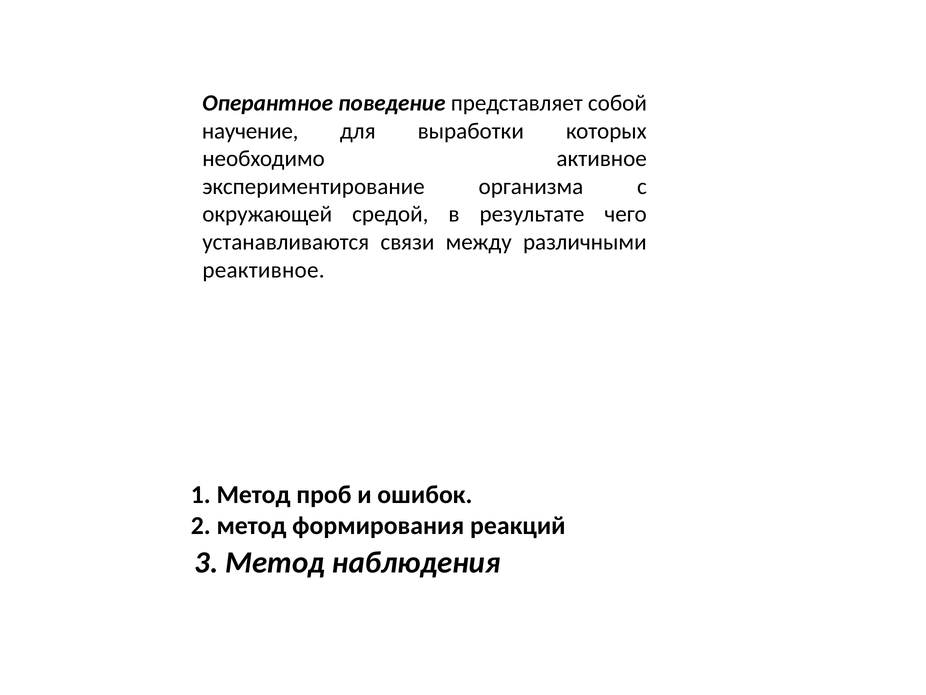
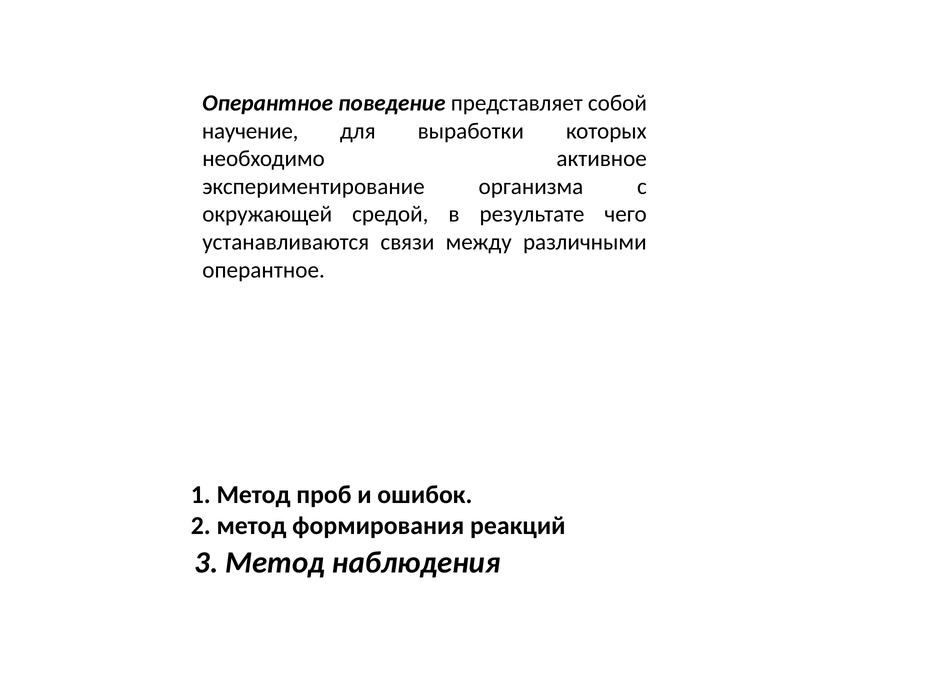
реактивное: реактивное -> оперантное (264, 270)
